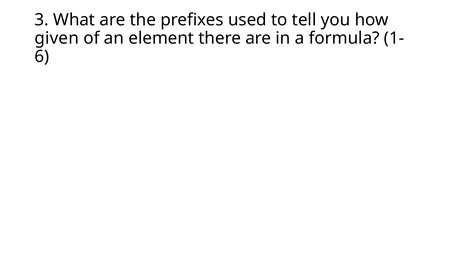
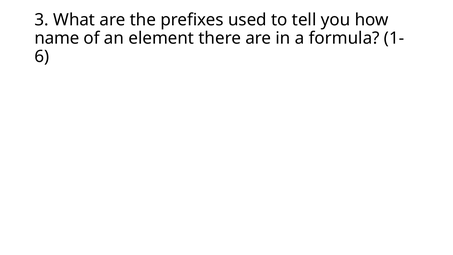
given: given -> name (57, 38)
